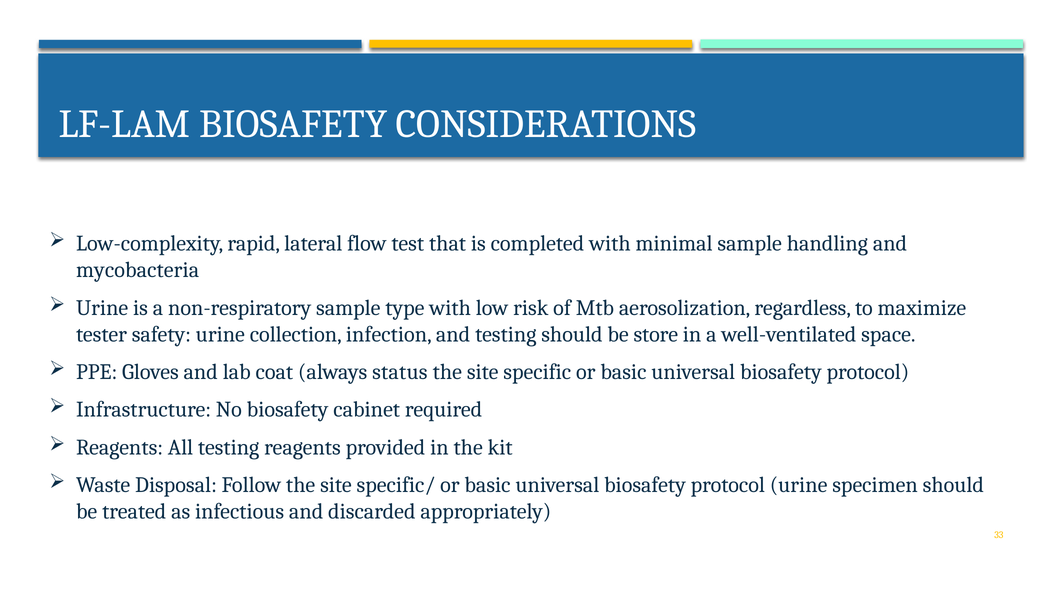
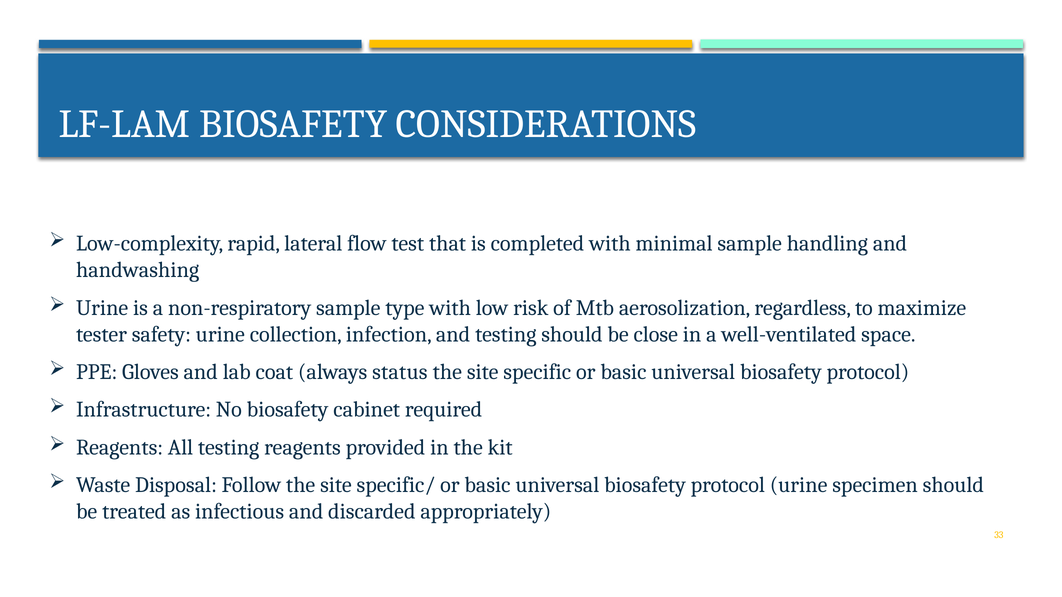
mycobacteria: mycobacteria -> handwashing (138, 270)
store: store -> close (656, 335)
